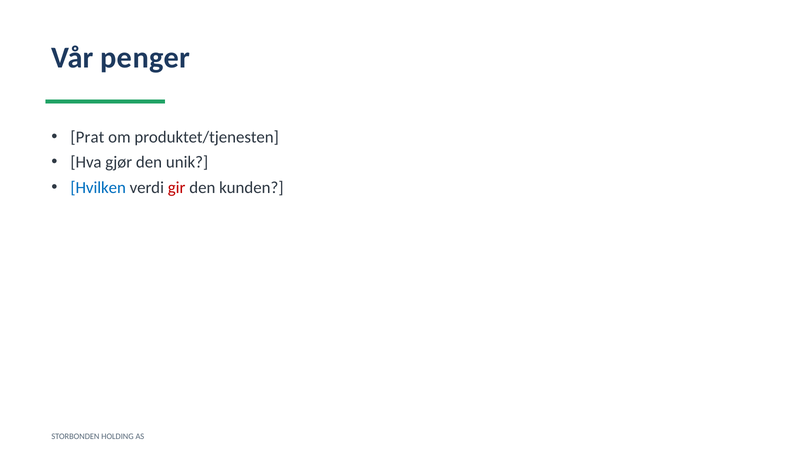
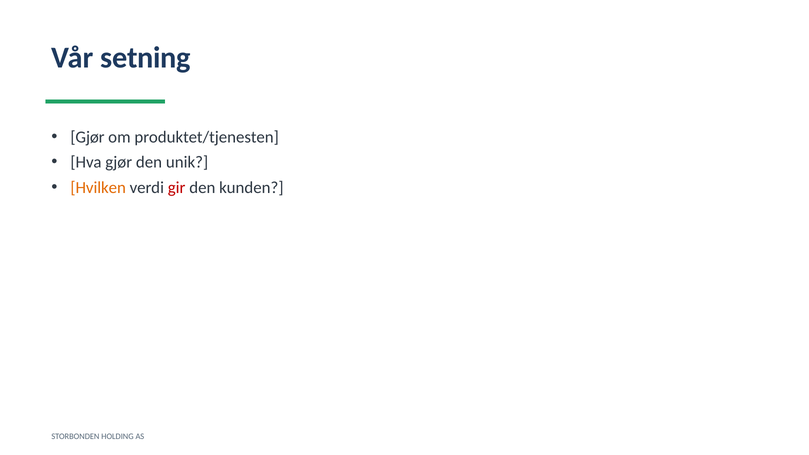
penger: penger -> setning (146, 58)
Prat: Prat -> Gjør (88, 137)
Hvilken colour: blue -> orange (98, 188)
